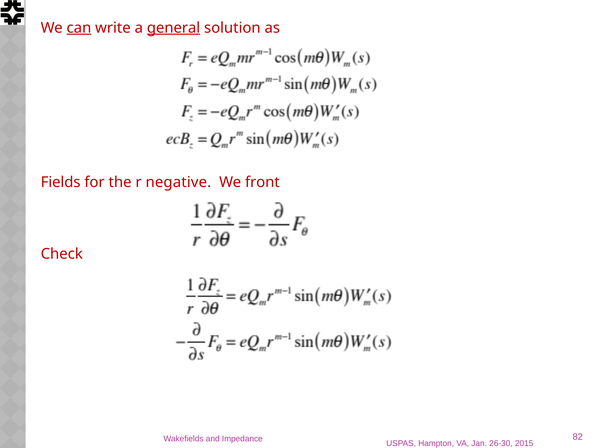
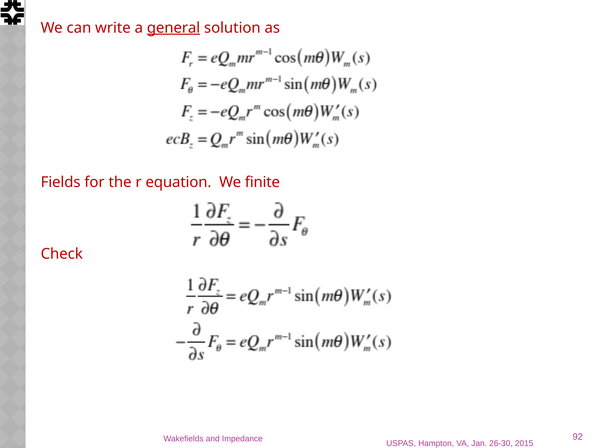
can underline: present -> none (79, 28)
negative: negative -> equation (178, 182)
front: front -> finite (262, 182)
82: 82 -> 92 (578, 437)
